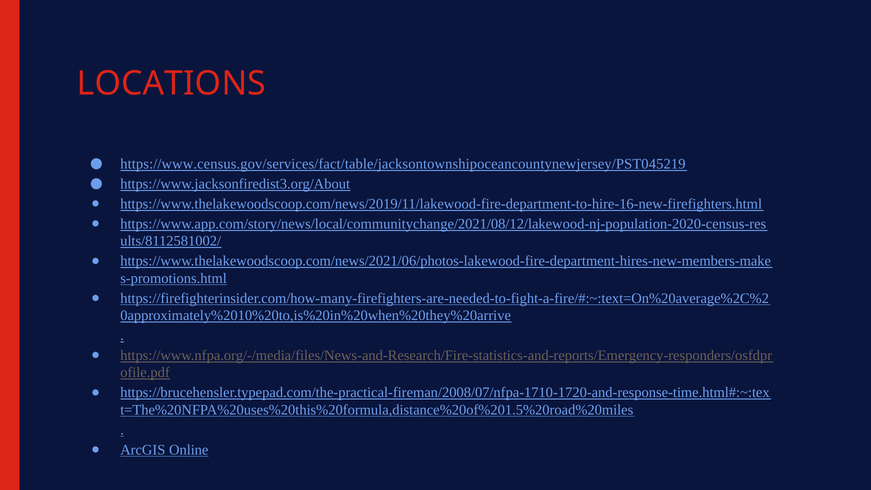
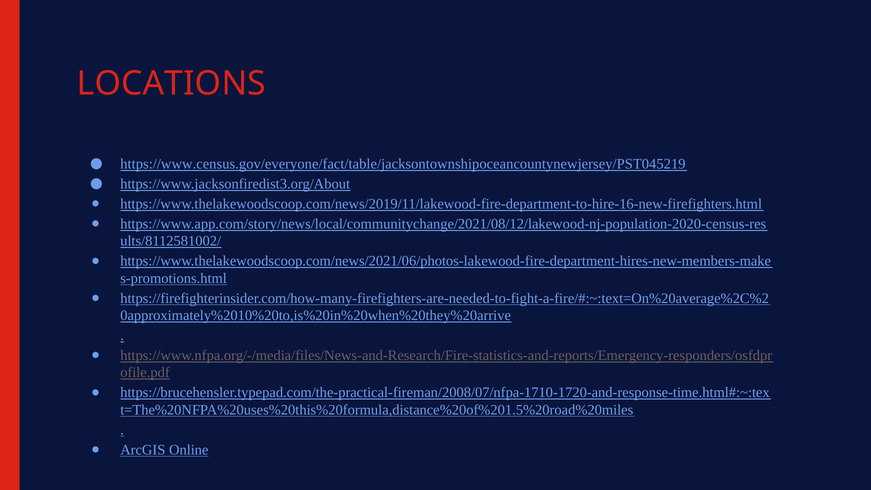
https://www.census.gov/services/fact/table/jacksontownshipoceancountynewjersey/PST045219: https://www.census.gov/services/fact/table/jacksontownshipoceancountynewjersey/PST045219 -> https://www.census.gov/everyone/fact/table/jacksontownshipoceancountynewjersey/PST045219 (403, 164)
